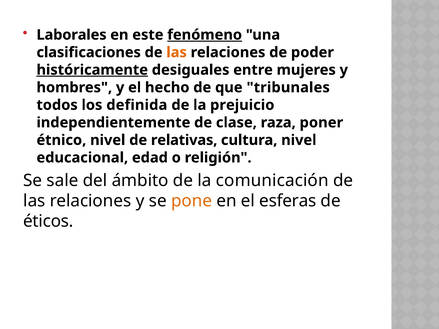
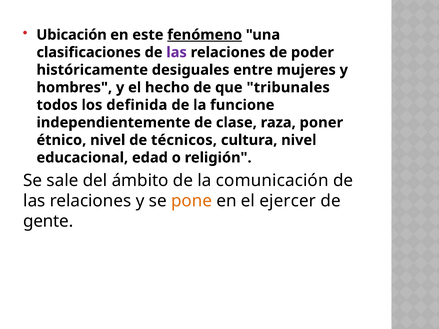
Laborales: Laborales -> Ubicación (72, 35)
las colour: orange -> purple (177, 52)
históricamente underline: present -> none (92, 70)
prejuicio: prejuicio -> funcione (242, 105)
relativas: relativas -> técnicos (184, 140)
esferas: esferas -> ejercer (288, 201)
éticos: éticos -> gente (48, 221)
